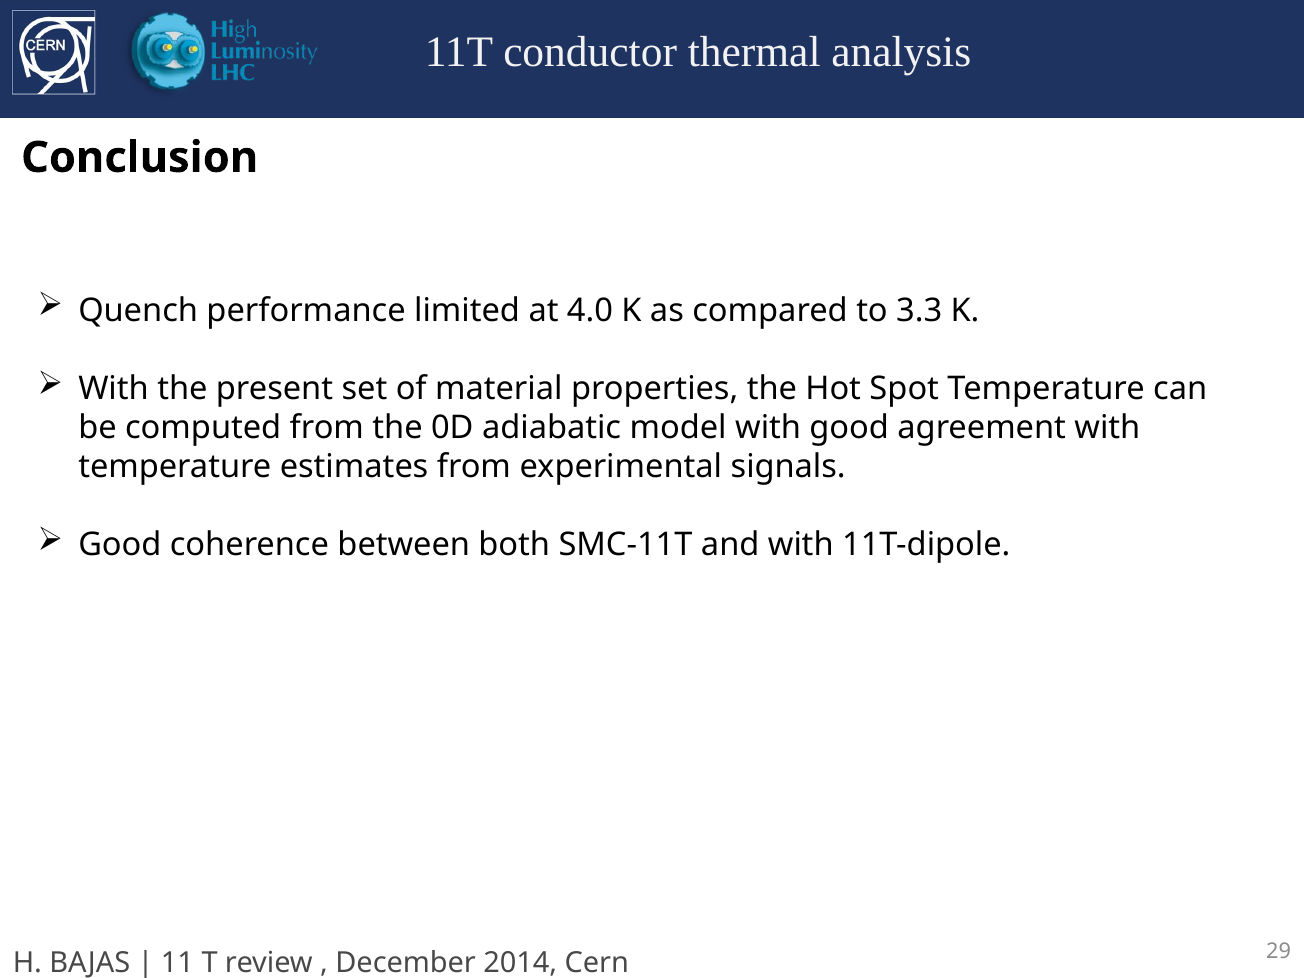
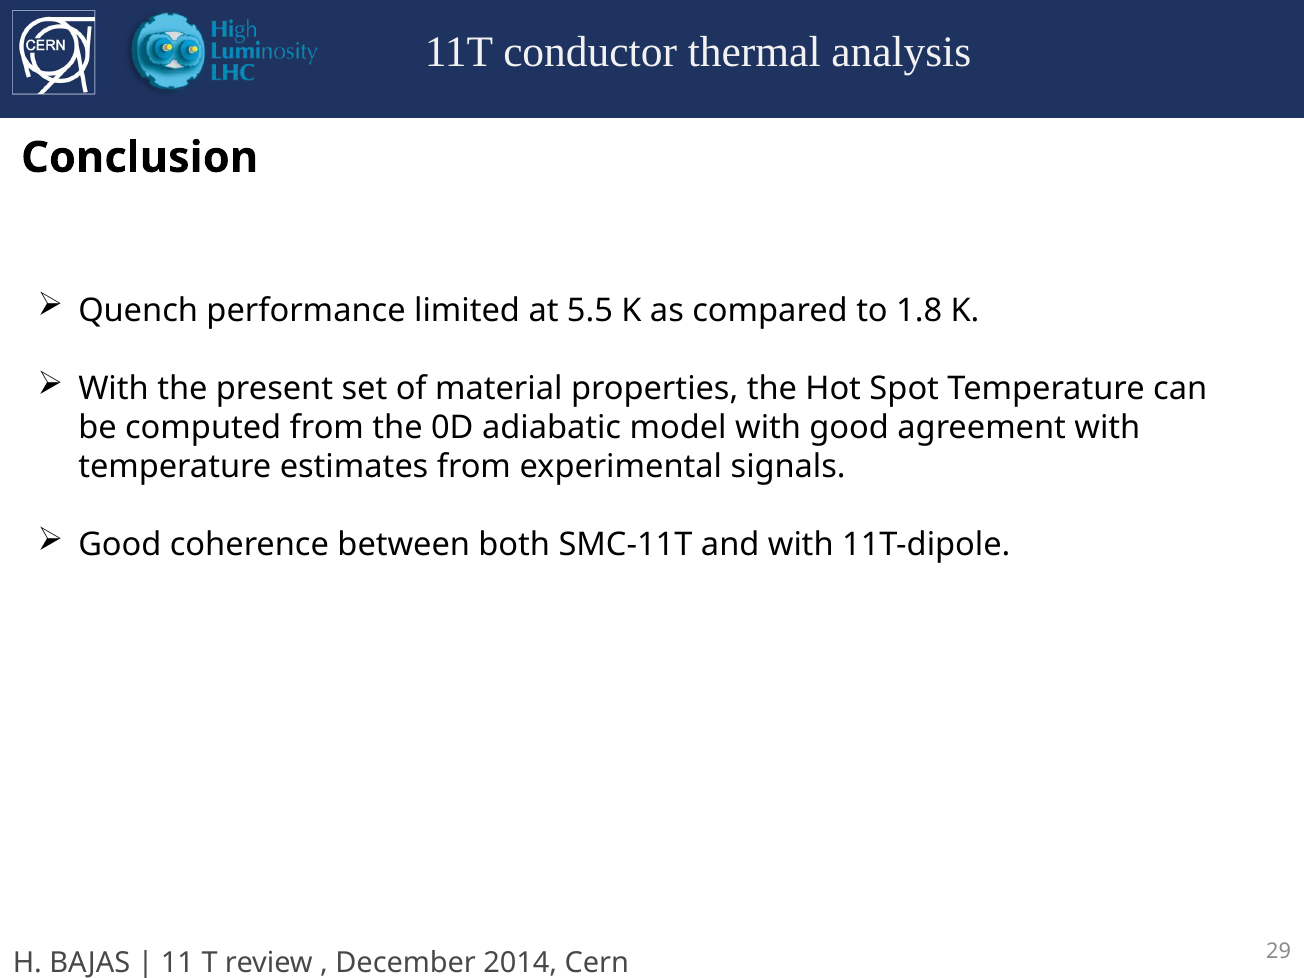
4.0: 4.0 -> 5.5 (590, 310)
3.3: 3.3 -> 1.8 (919, 310)
